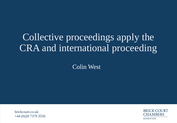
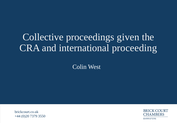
apply: apply -> given (128, 37)
